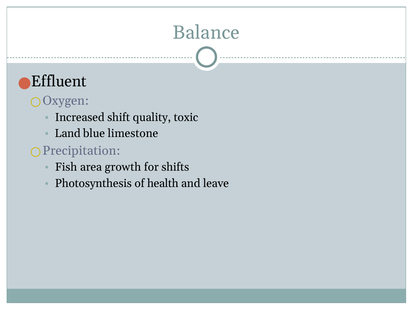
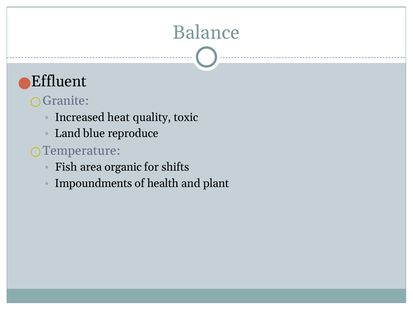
Oxygen: Oxygen -> Granite (66, 101)
shift: shift -> heat (119, 117)
limestone: limestone -> reproduce (133, 133)
Precipitation: Precipitation -> Temperature (81, 150)
growth: growth -> organic (123, 167)
Photosynthesis: Photosynthesis -> Impoundments (93, 183)
leave: leave -> plant (216, 183)
